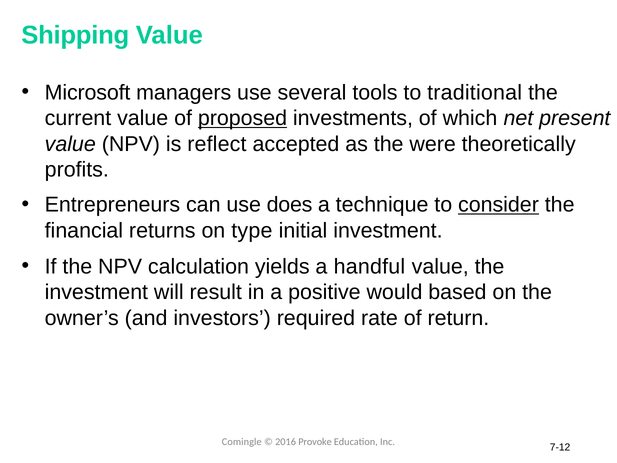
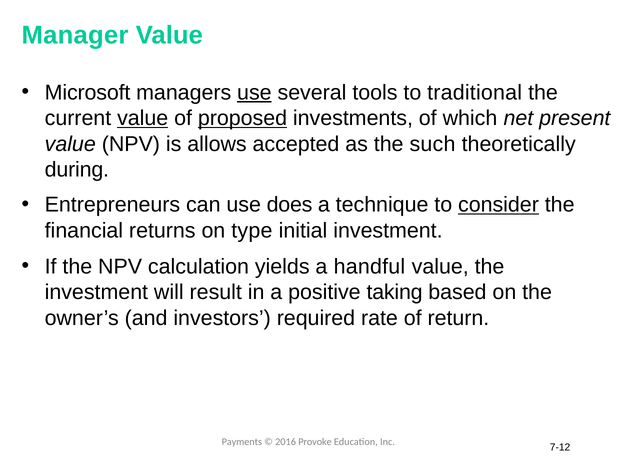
Shipping: Shipping -> Manager (75, 35)
use underline: none -> present (254, 93)
value underline: none -> present (143, 118)
reflect: reflect -> allows (217, 144)
were: were -> such (433, 144)
profits: profits -> during (77, 170)
would: would -> taking (395, 292)
Comingle: Comingle -> Payments (242, 442)
